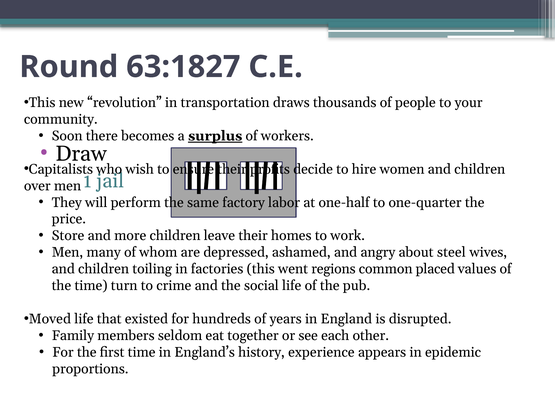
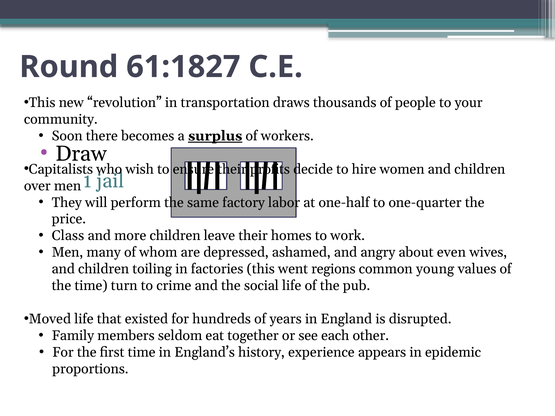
63:1827: 63:1827 -> 61:1827 (183, 67)
Store: Store -> Class (68, 236)
steel: steel -> even (451, 253)
placed: placed -> young (435, 269)
